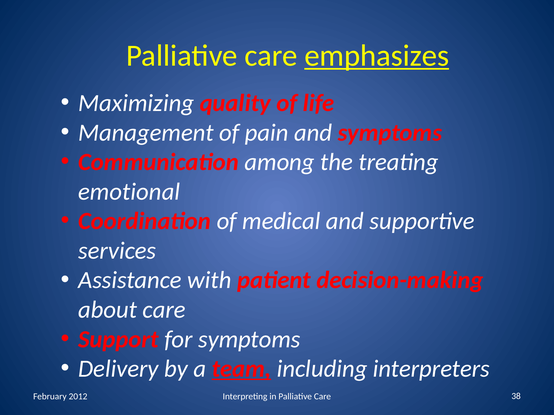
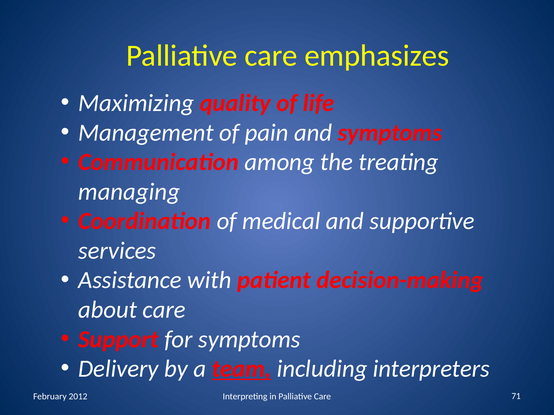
emphasizes underline: present -> none (377, 56)
emotional: emotional -> managing (129, 192)
38: 38 -> 71 (516, 397)
